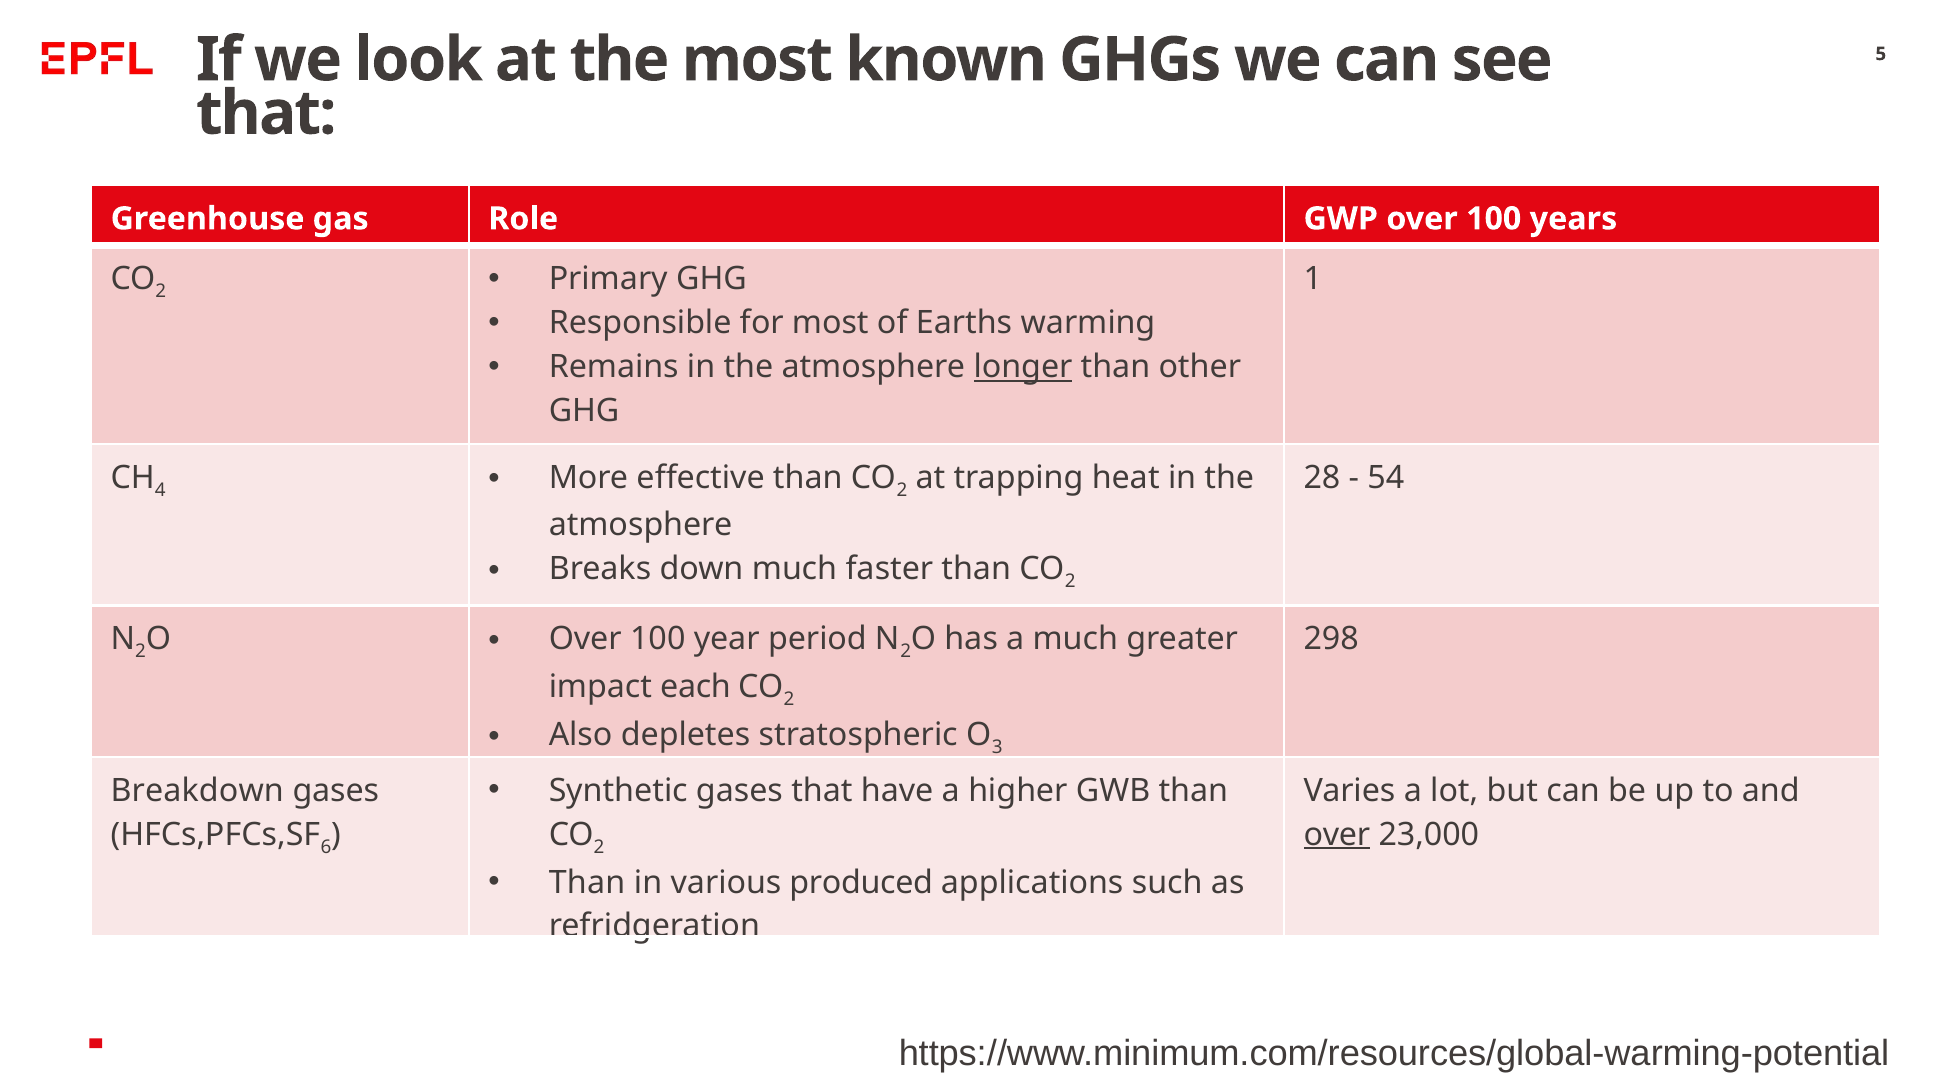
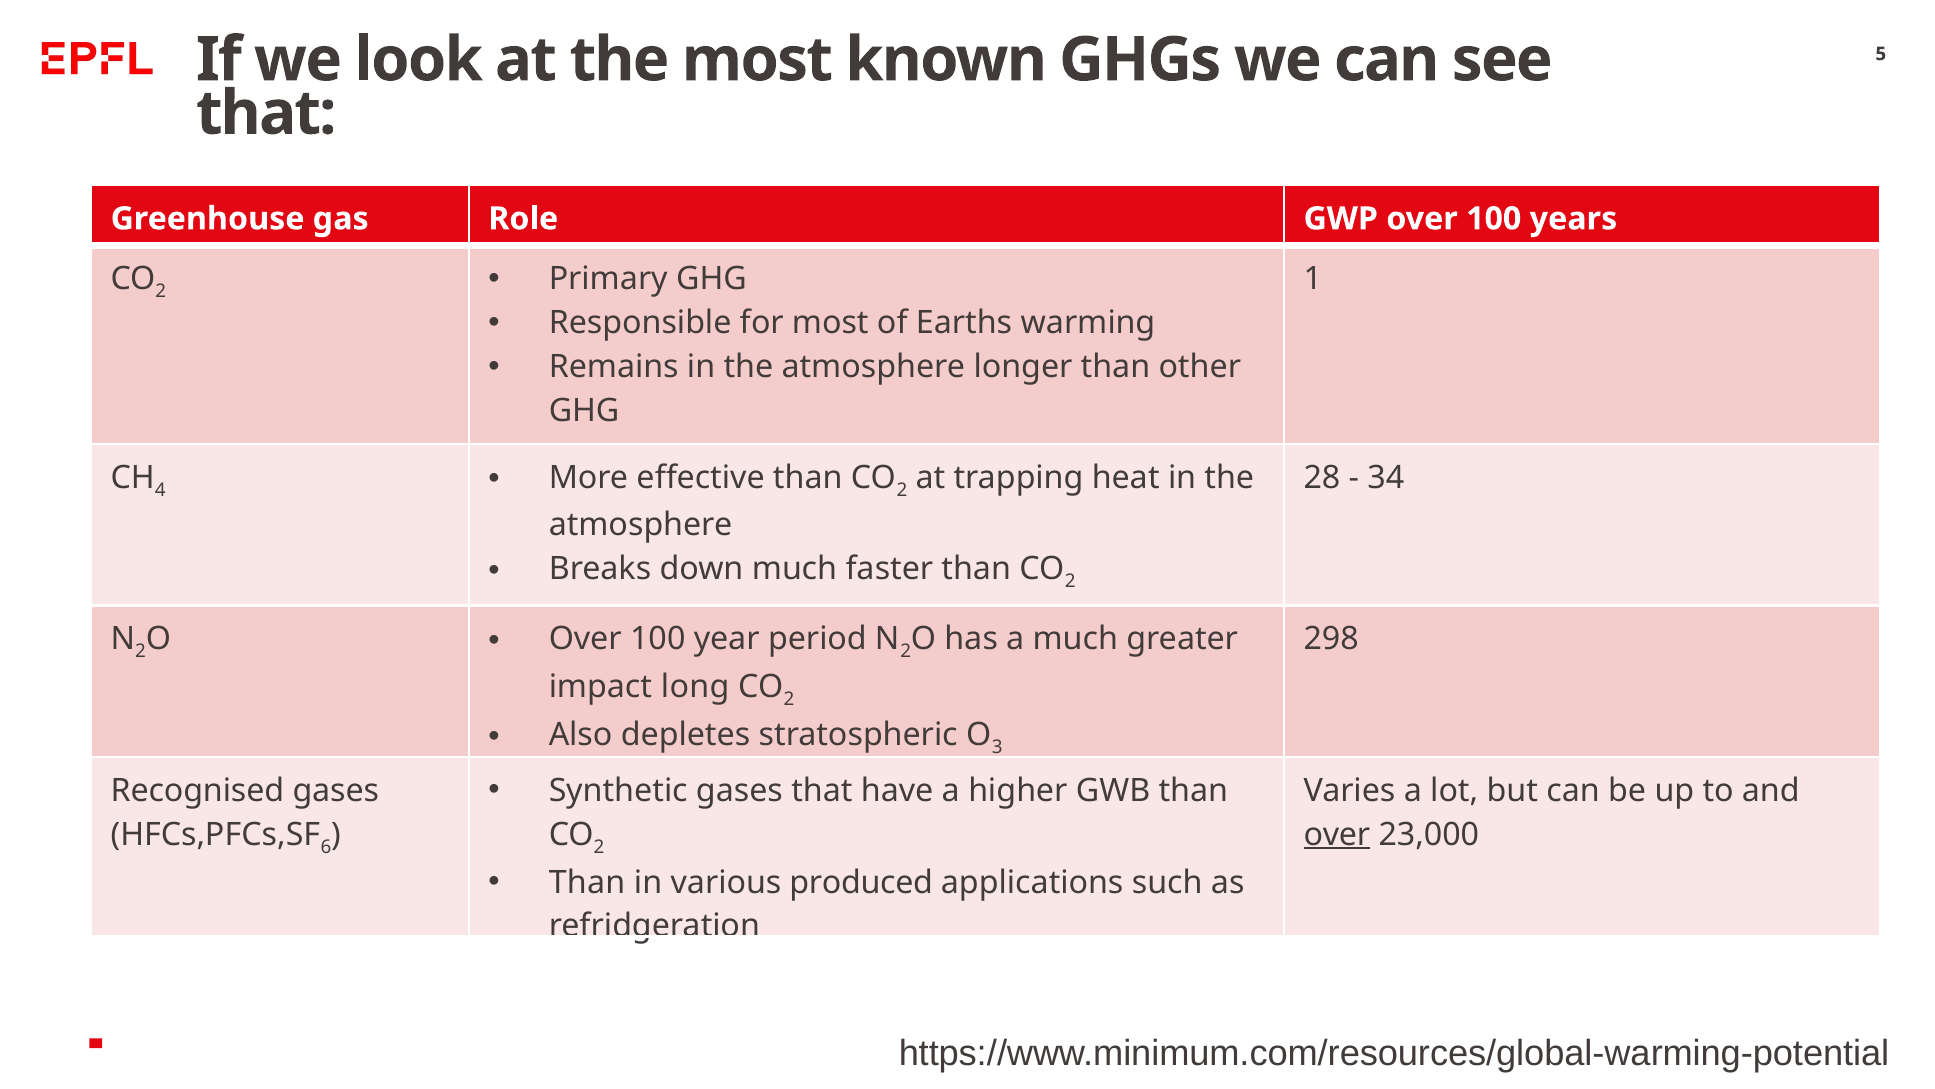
longer underline: present -> none (1023, 367)
54: 54 -> 34 (1386, 477)
each: each -> long (695, 687)
Breakdown: Breakdown -> Recognised (197, 790)
